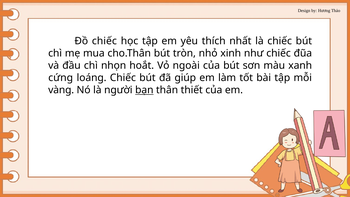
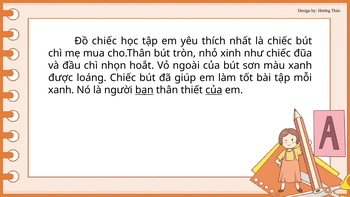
cứng: cứng -> được (61, 78)
vàng: vàng -> xanh (61, 90)
của underline: none -> present (214, 90)
